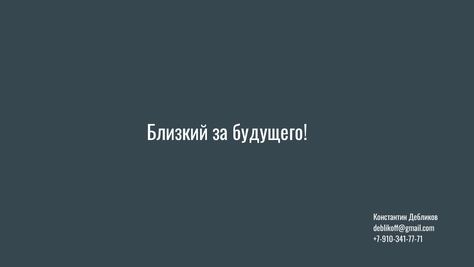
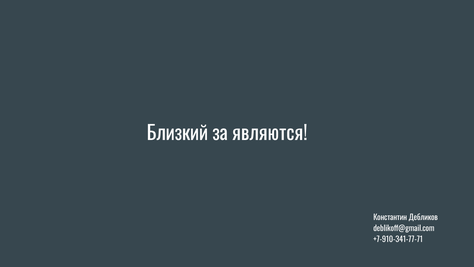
будущего: будущего -> являются (270, 133)
